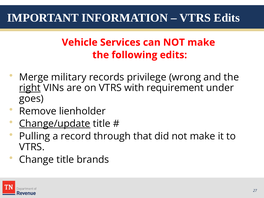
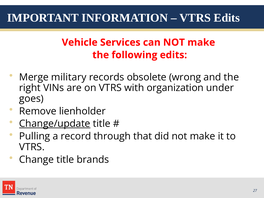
privilege: privilege -> obsolete (147, 77)
right underline: present -> none (30, 88)
requirement: requirement -> organization (175, 88)
